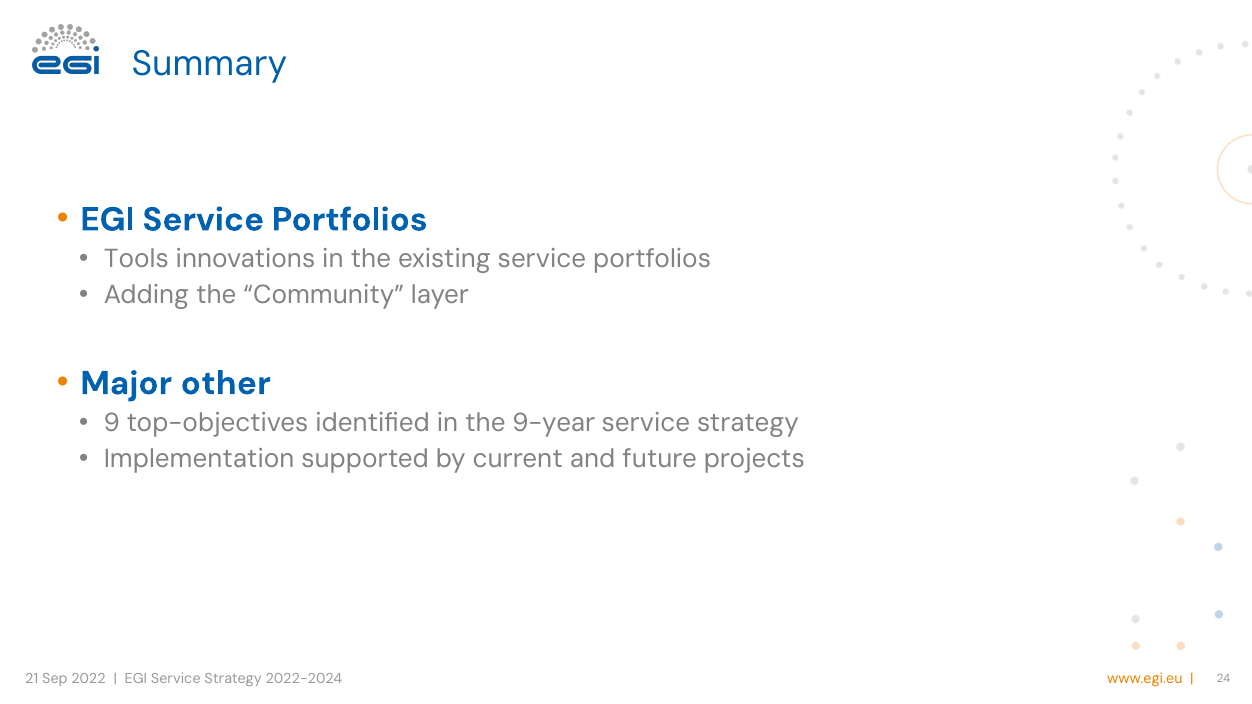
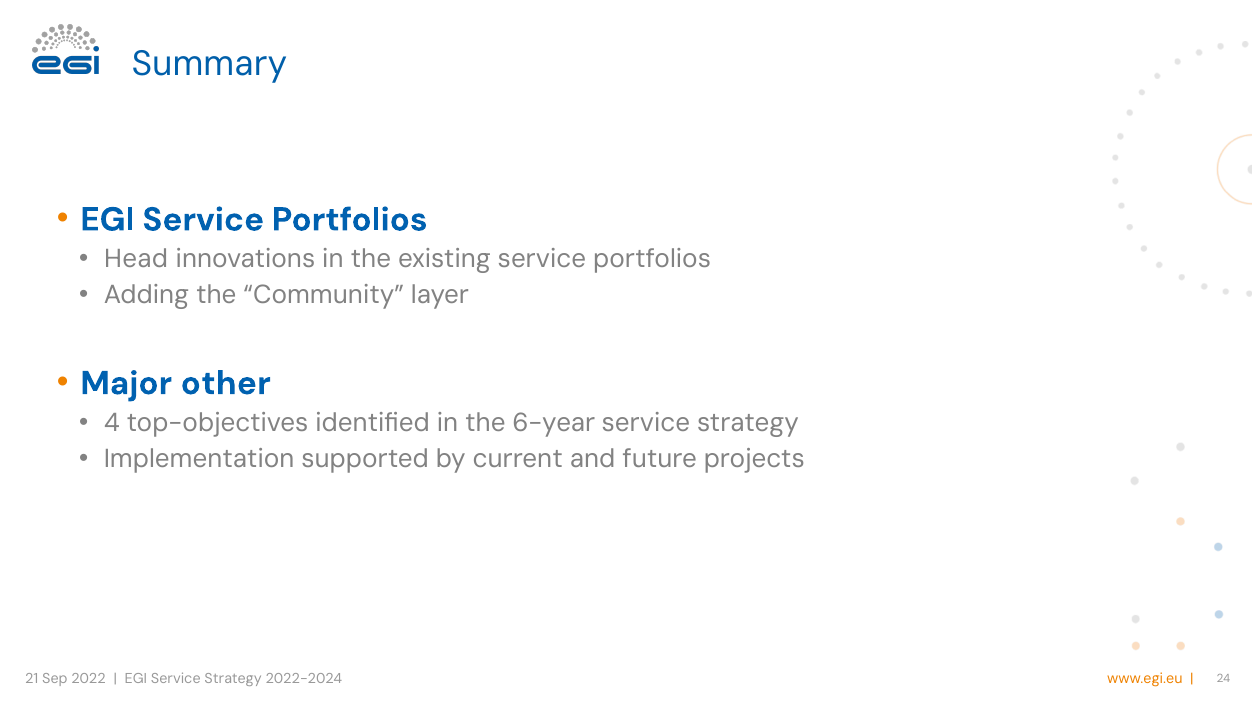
Tools: Tools -> Head (136, 259)
9: 9 -> 4 (112, 423)
9-year: 9-year -> 6-year (554, 423)
